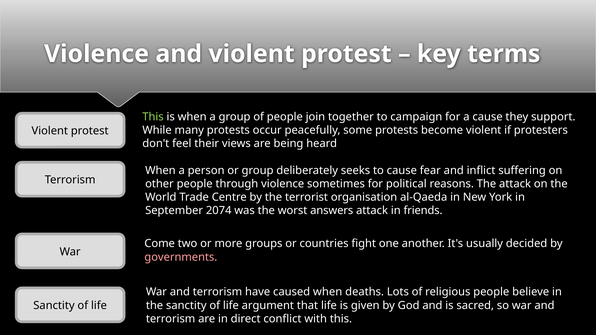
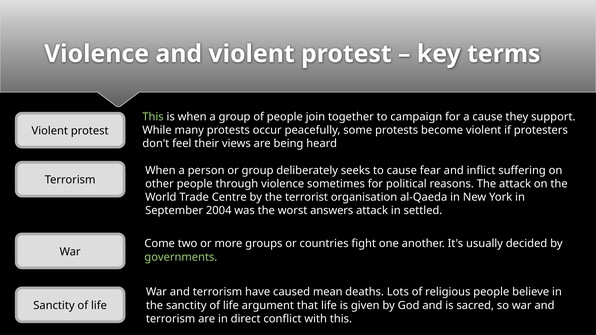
2074: 2074 -> 2004 (219, 211)
friends: friends -> settled (423, 211)
governments colour: pink -> light green (181, 257)
caused when: when -> mean (328, 292)
